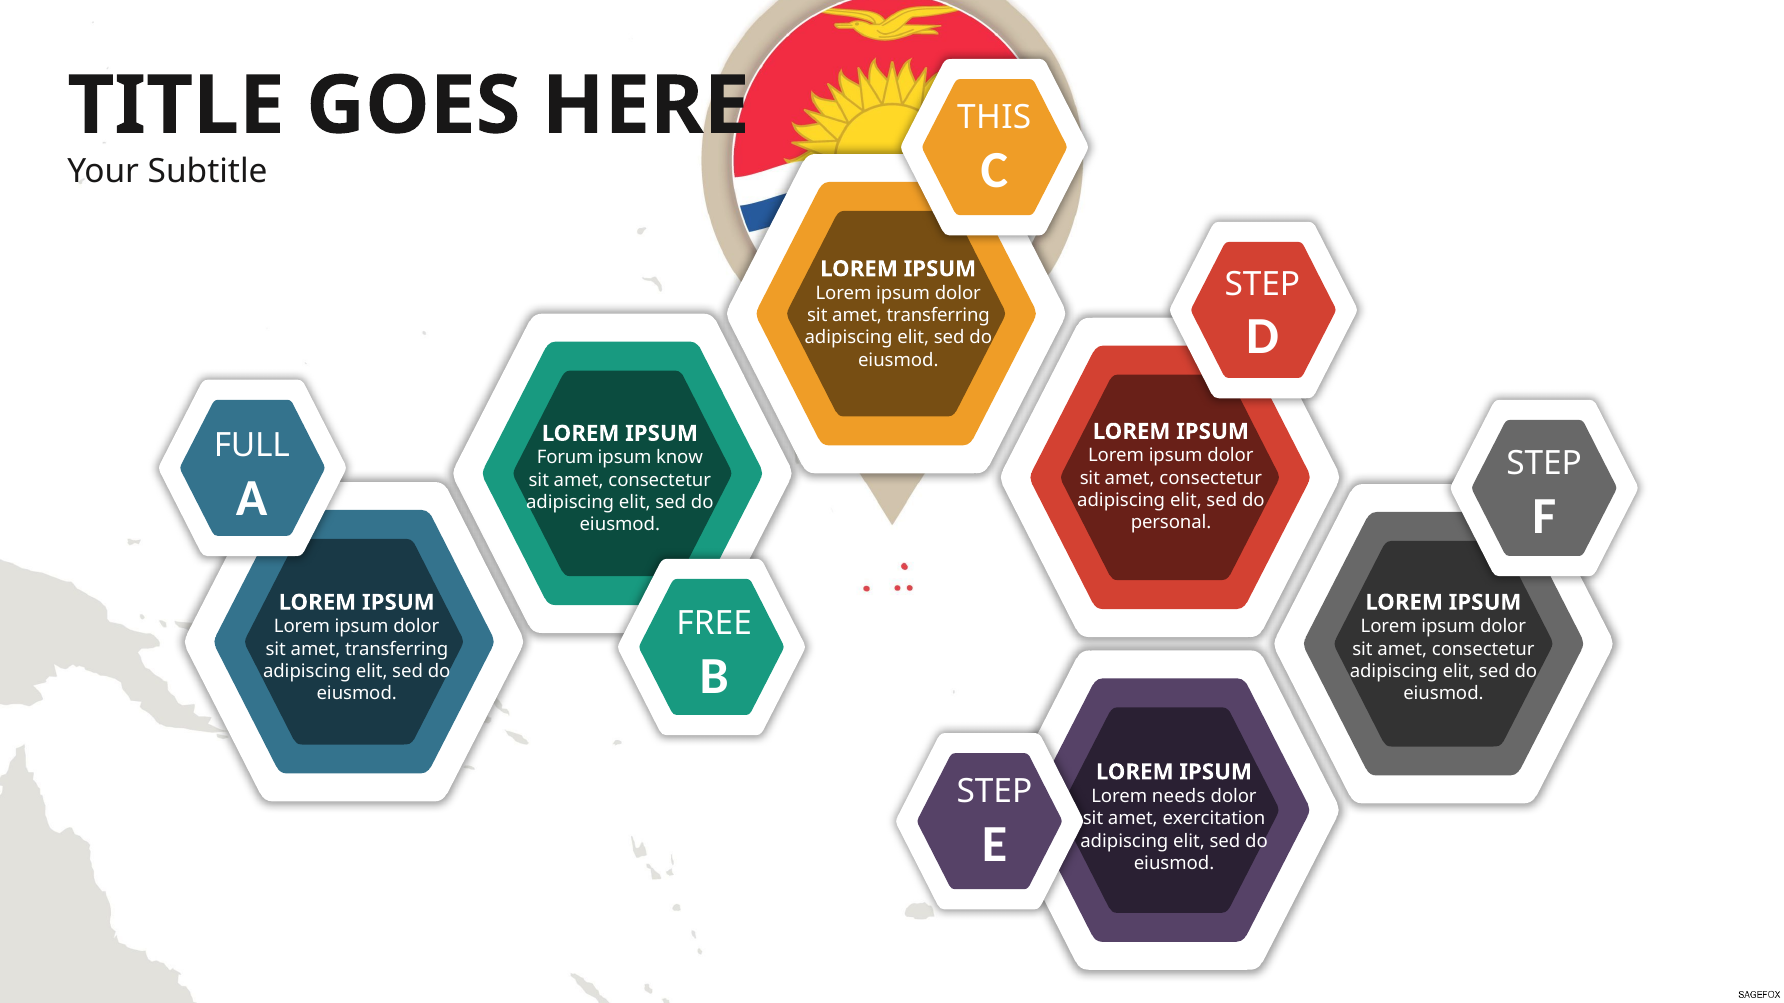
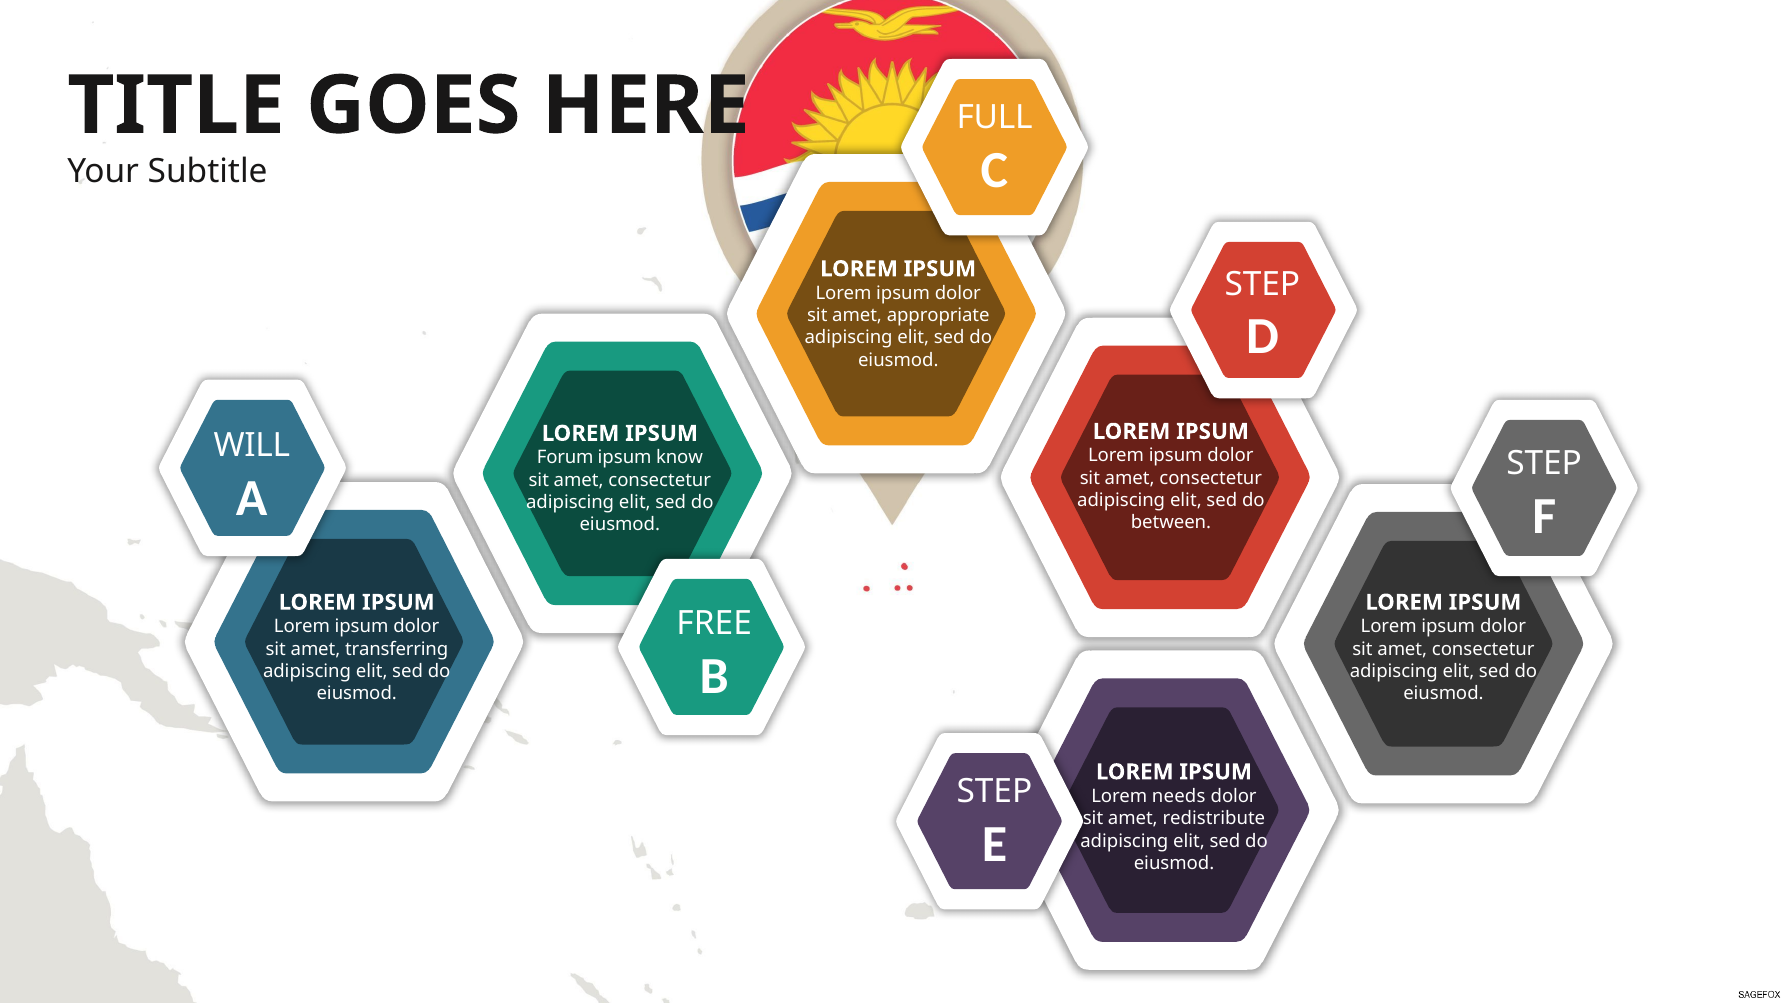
THIS: THIS -> FULL (995, 118)
transferring: transferring -> appropriate (938, 316)
FULL: FULL -> WILL (252, 446)
personal: personal -> between (1171, 523)
exercitation: exercitation -> redistribute (1214, 819)
